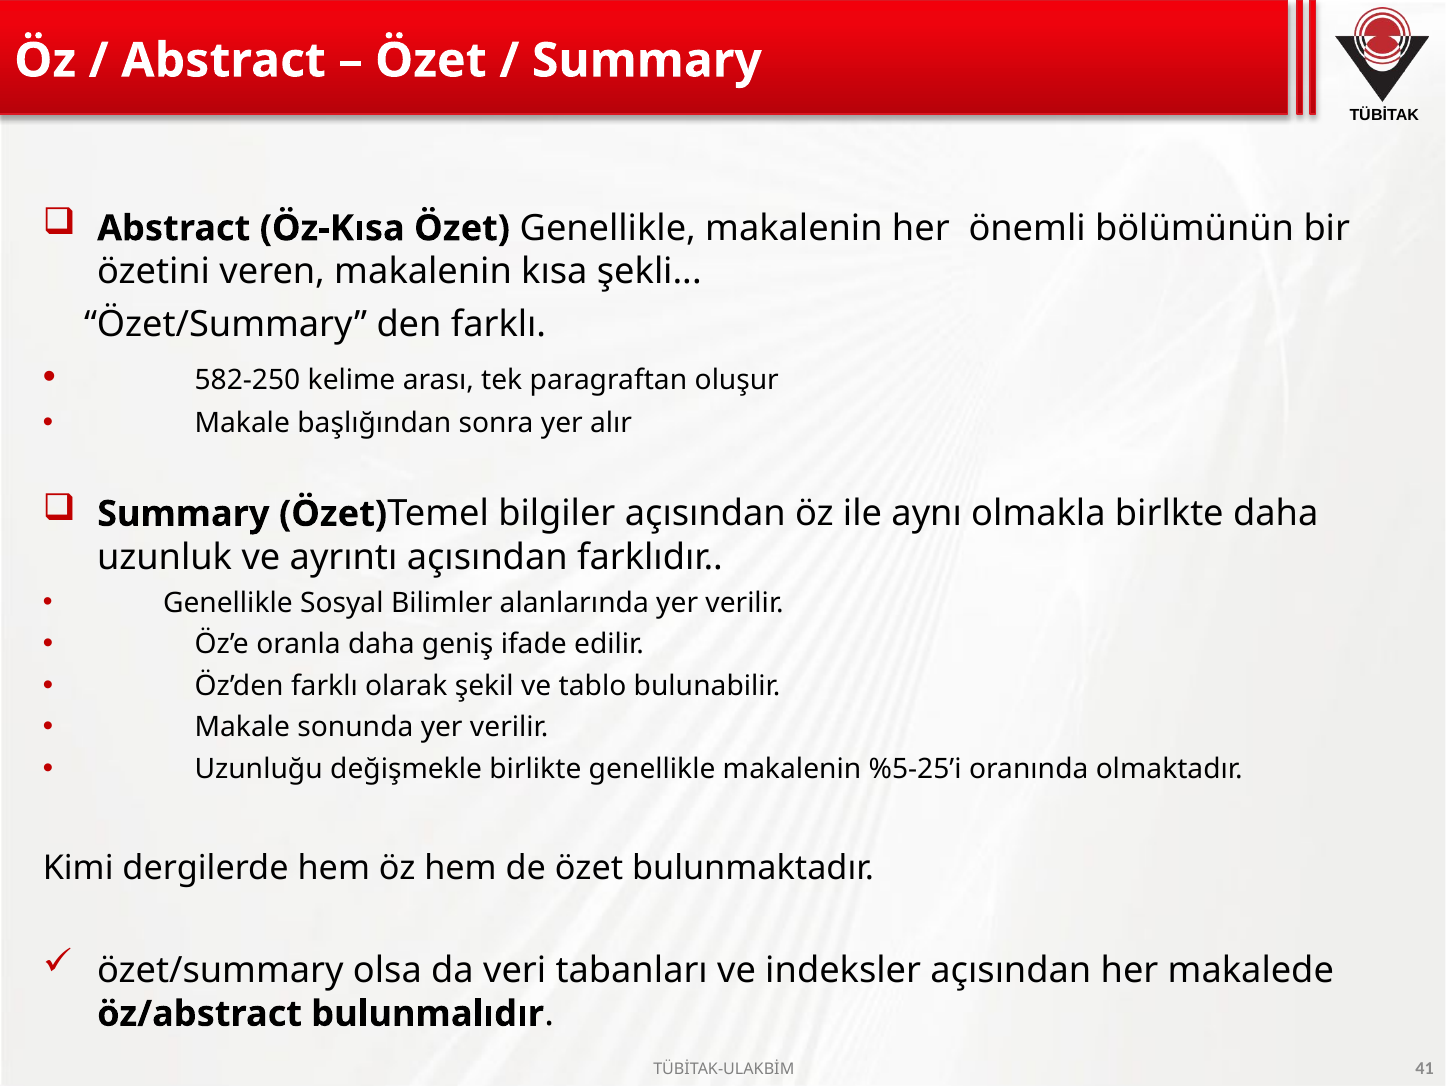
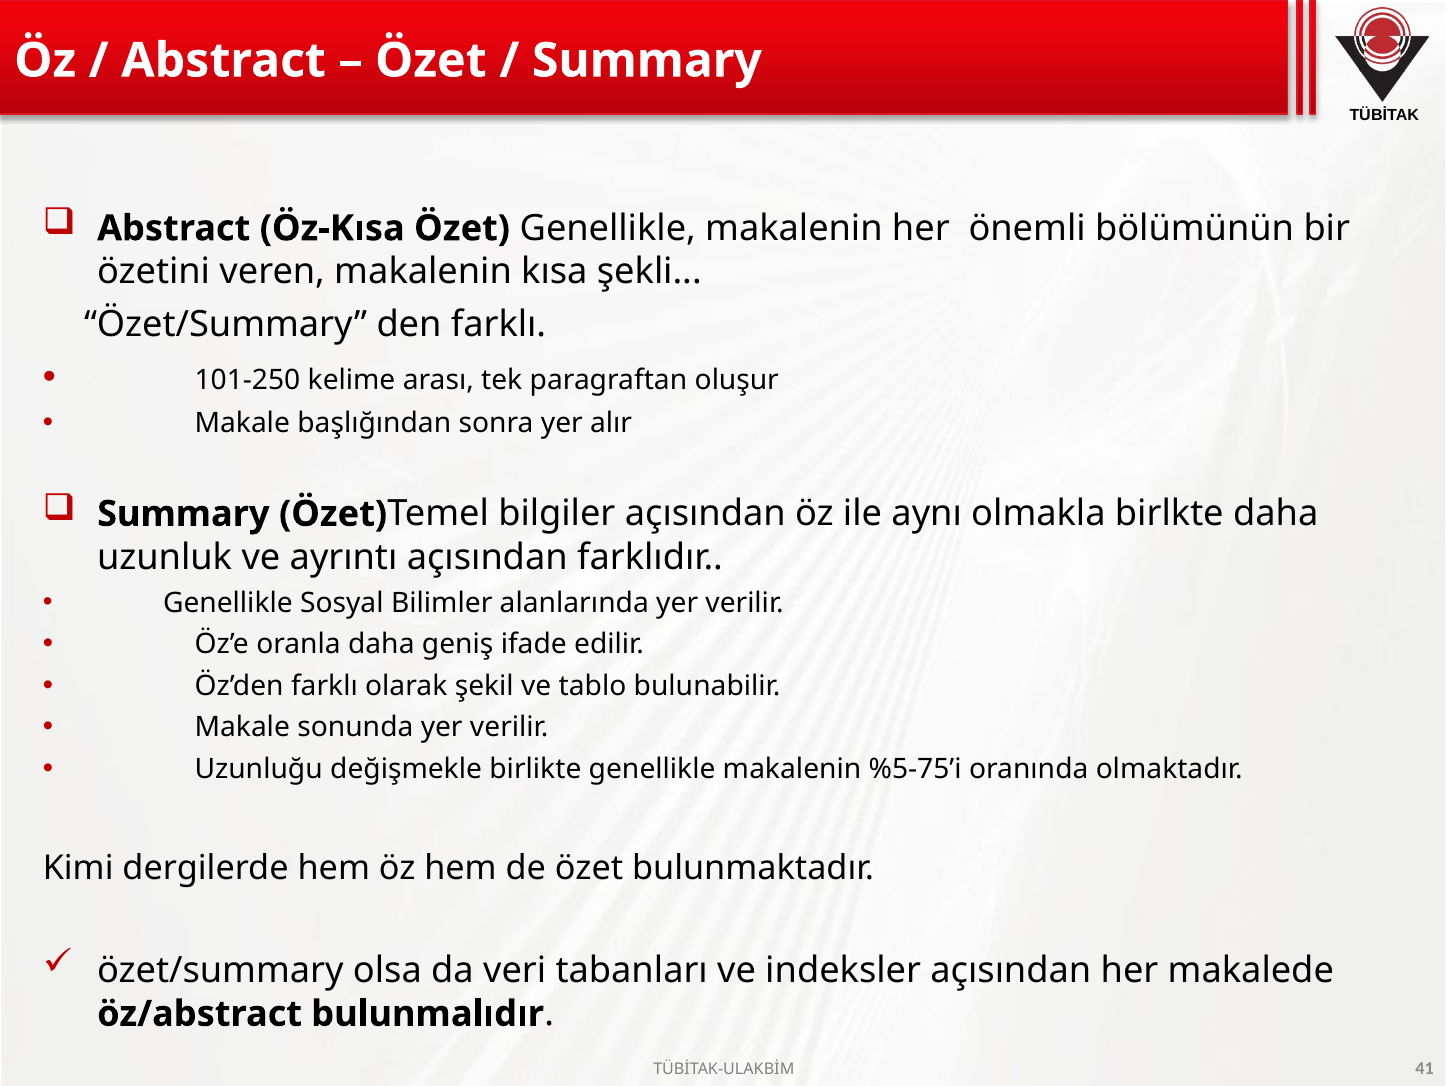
582-250: 582-250 -> 101-250 (247, 381)
%5-25’i: %5-25’i -> %5-75’i (915, 769)
